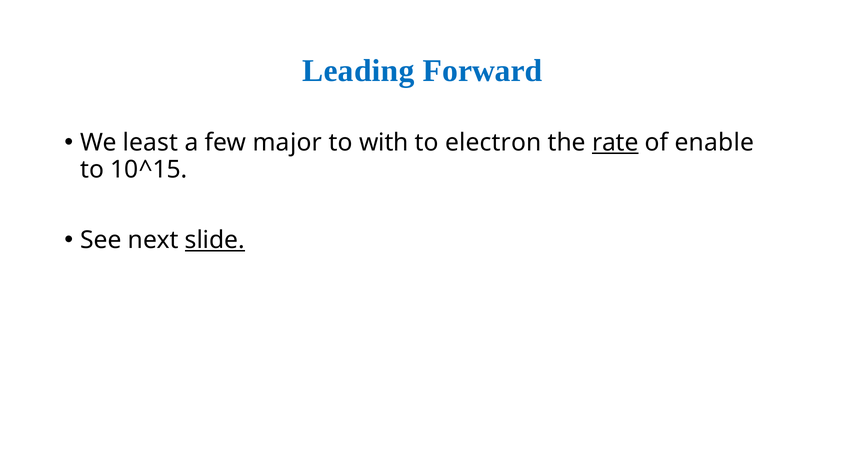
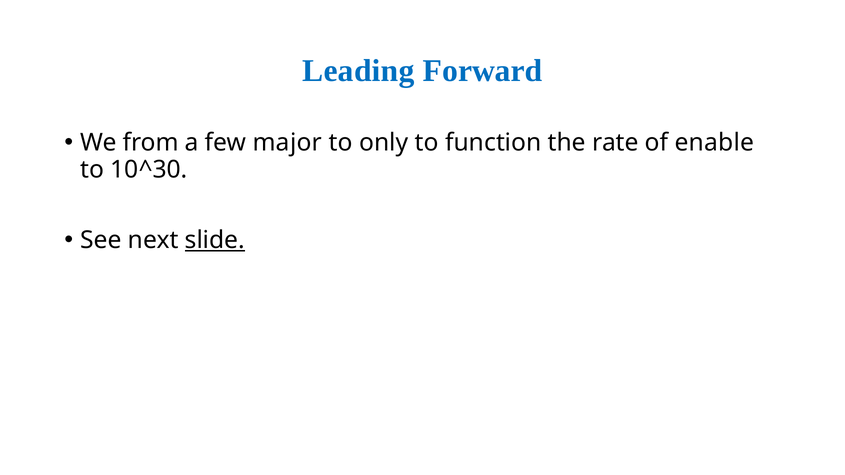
least: least -> from (151, 143)
with: with -> only (384, 143)
electron: electron -> function (493, 143)
rate underline: present -> none (615, 143)
10^15: 10^15 -> 10^30 (149, 169)
